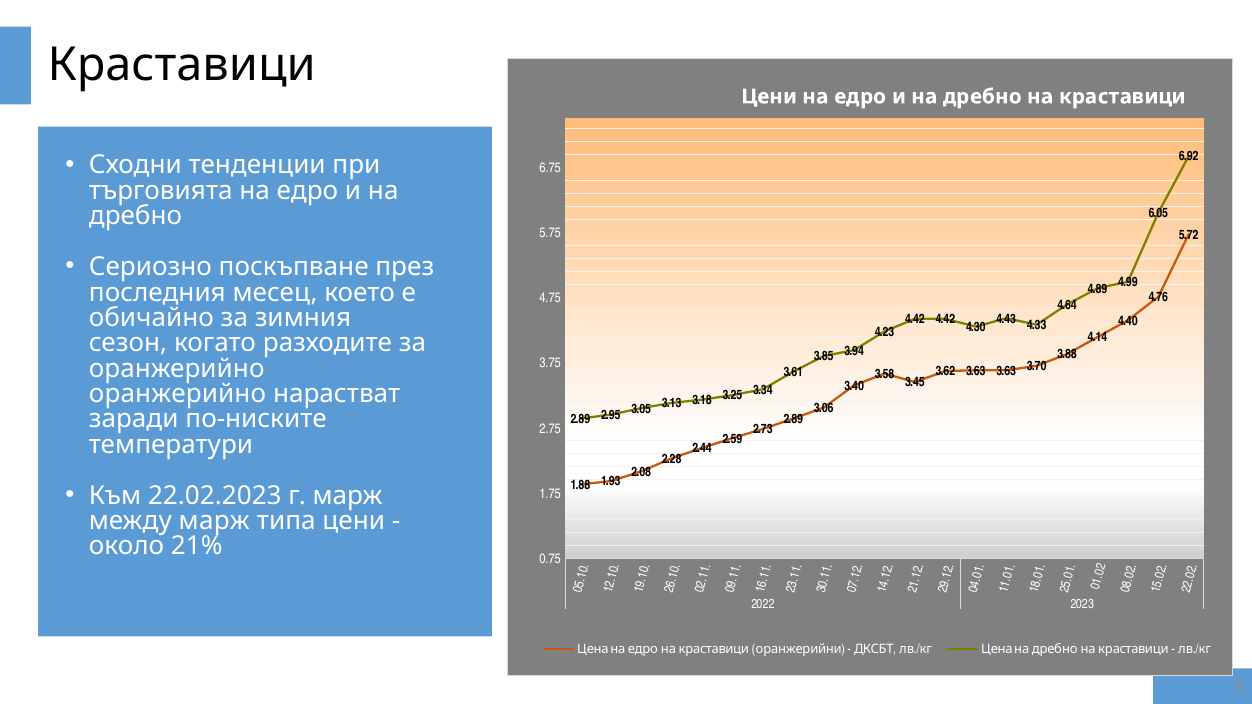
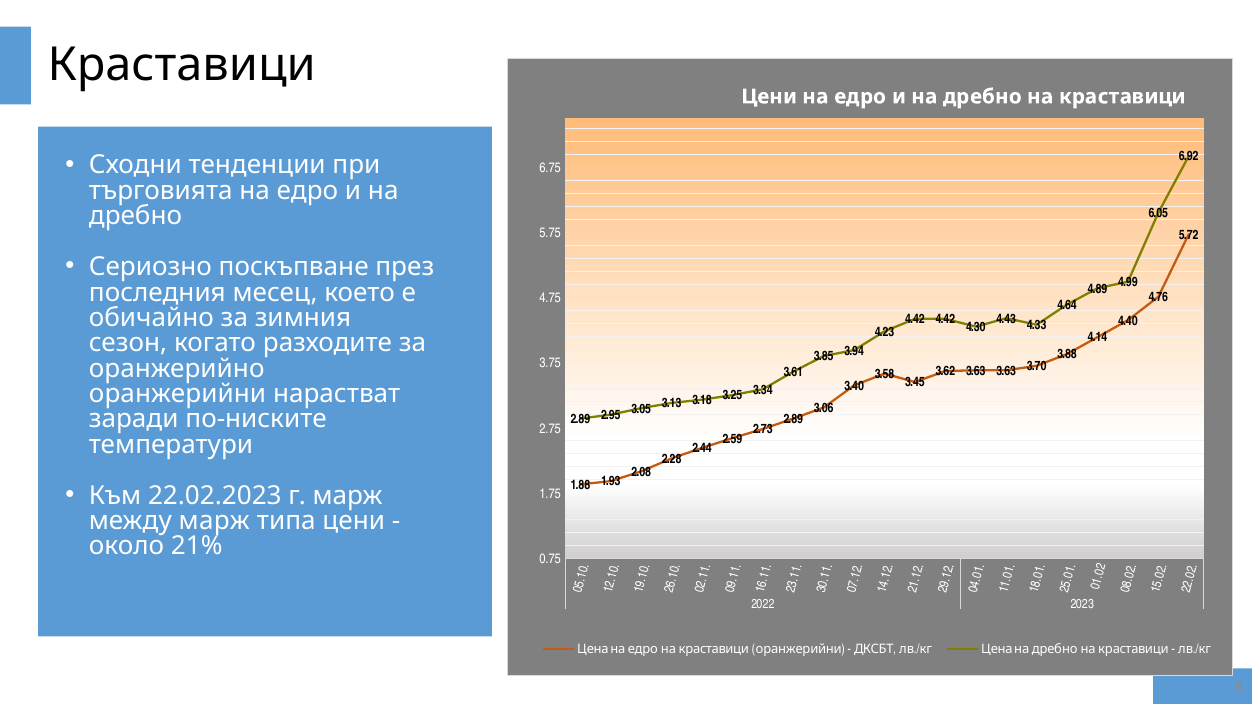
оранжерийно: оранжерийно -> оранжерийни (178, 394)
